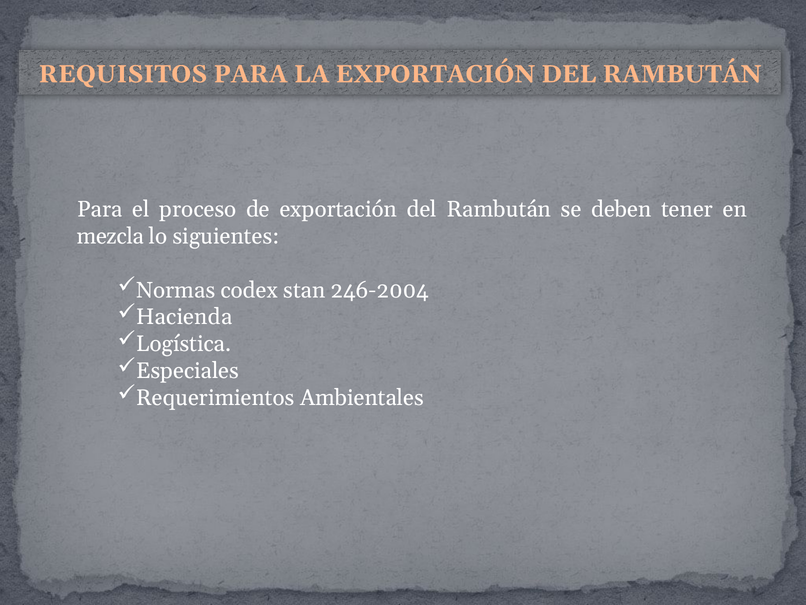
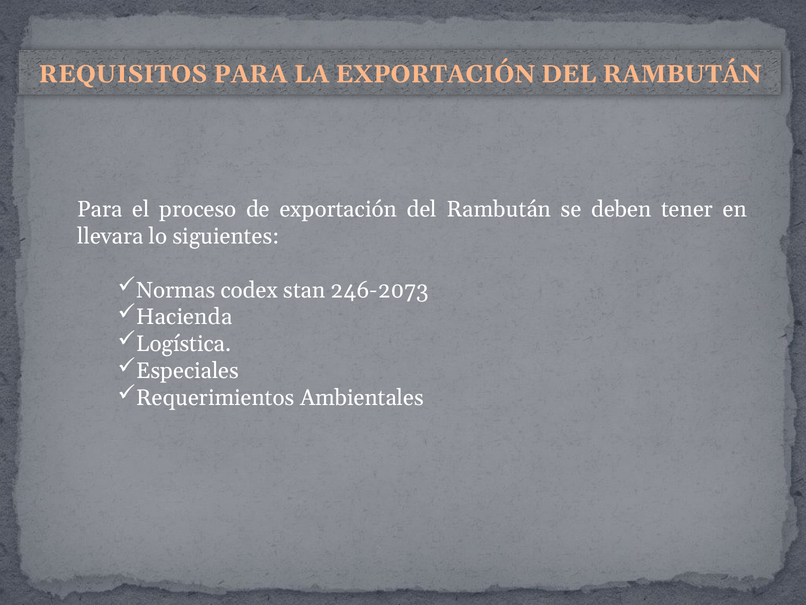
mezcla: mezcla -> llevara (110, 236)
246-2004: 246-2004 -> 246-2073 (380, 290)
